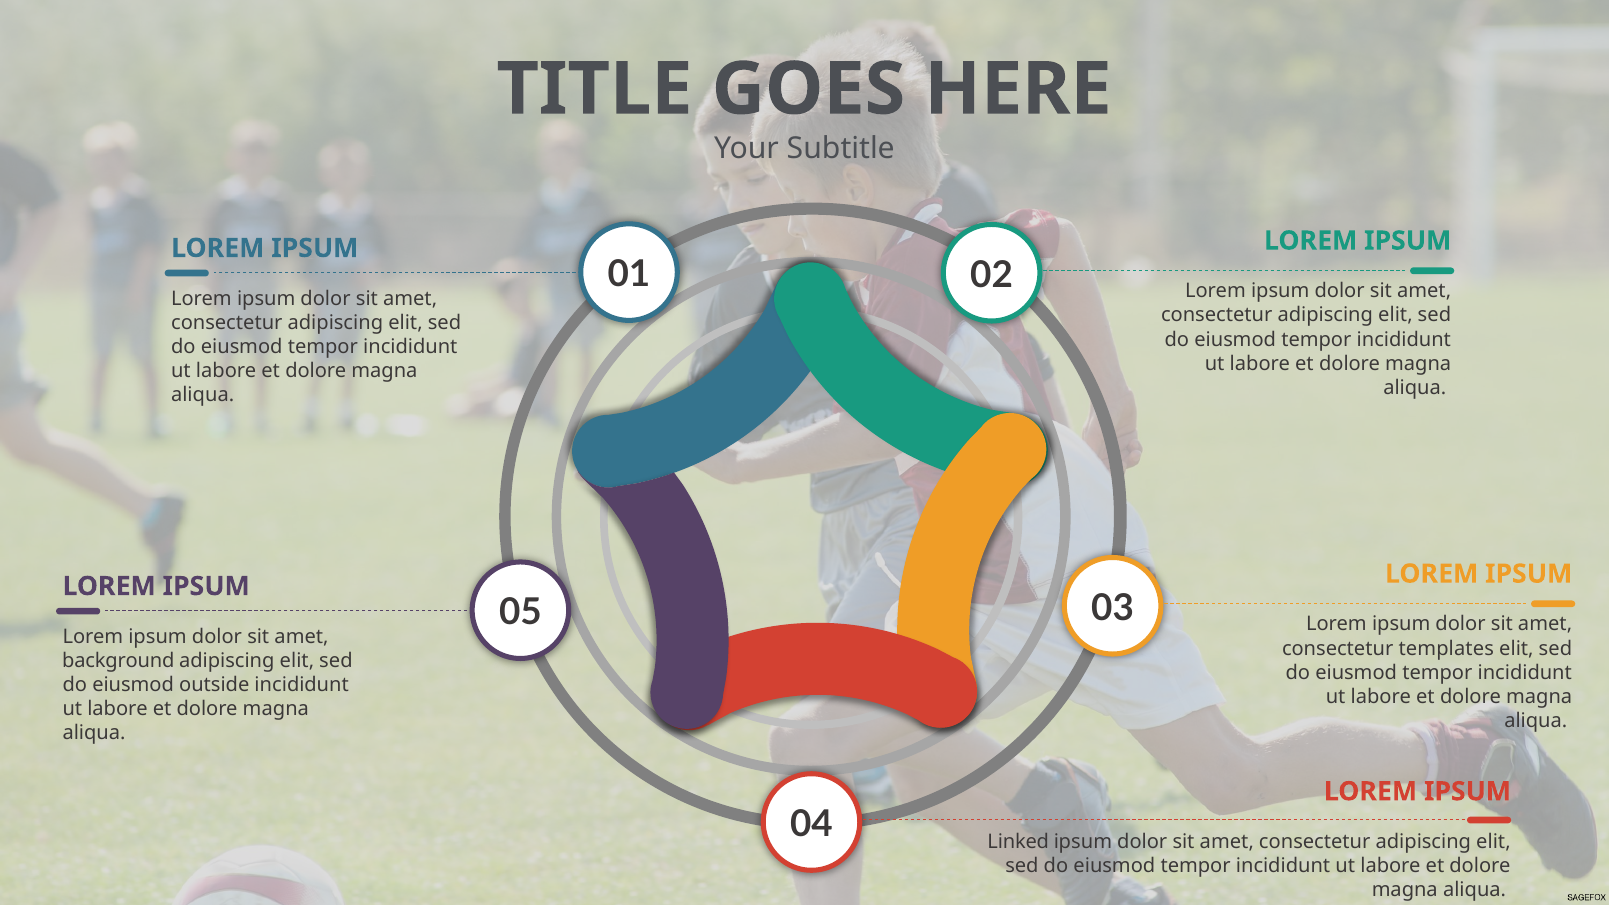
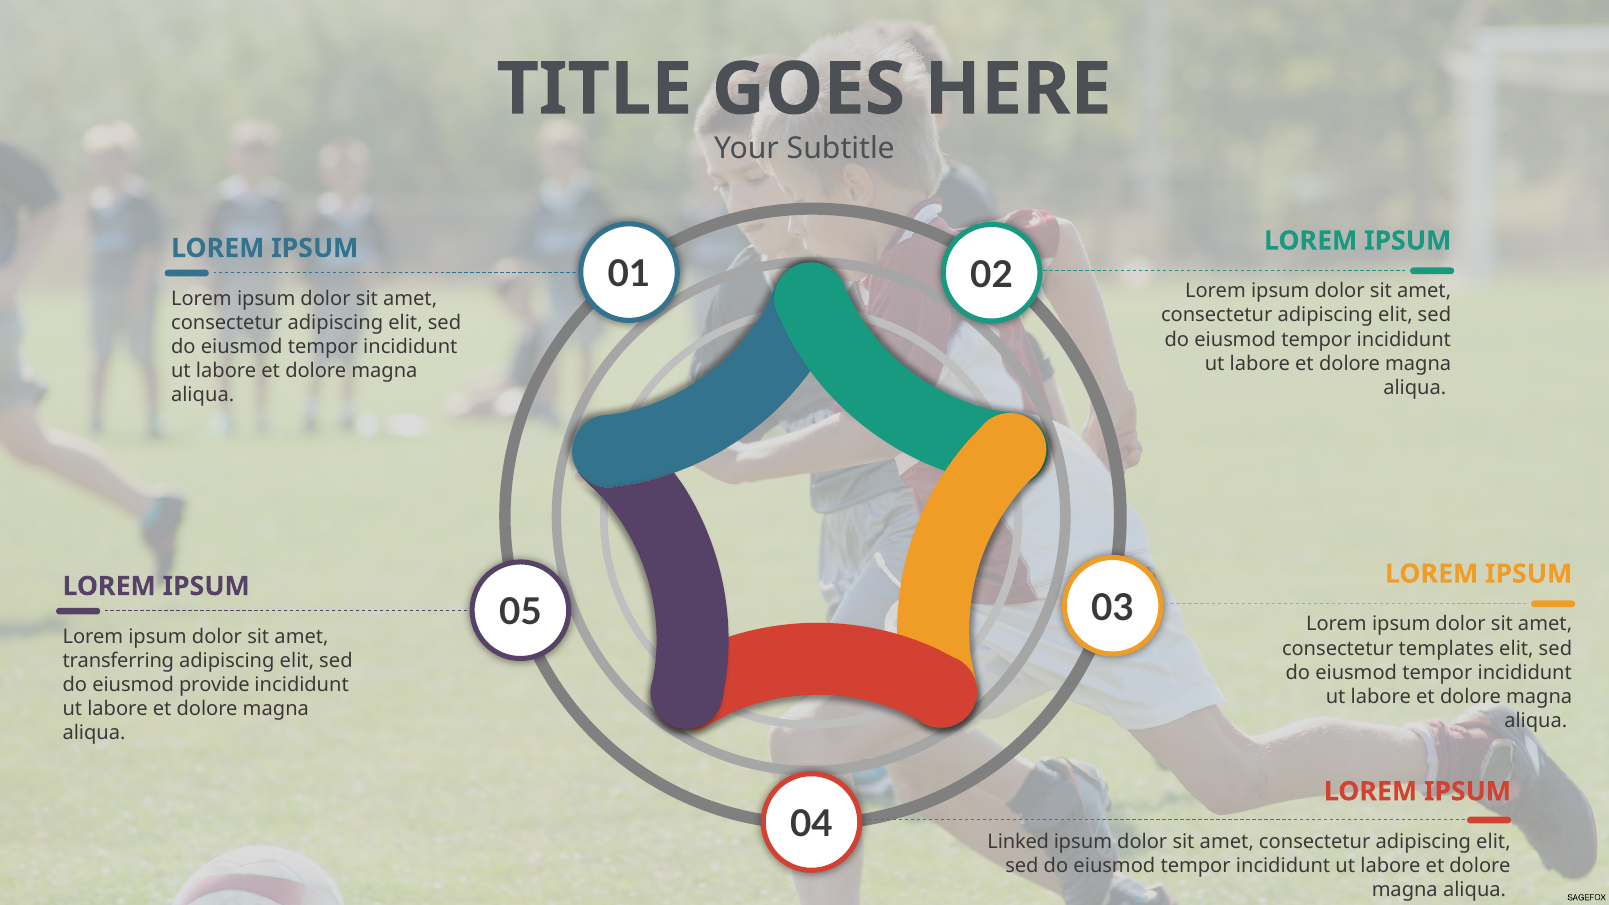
background: background -> transferring (118, 661)
outside: outside -> provide (214, 685)
